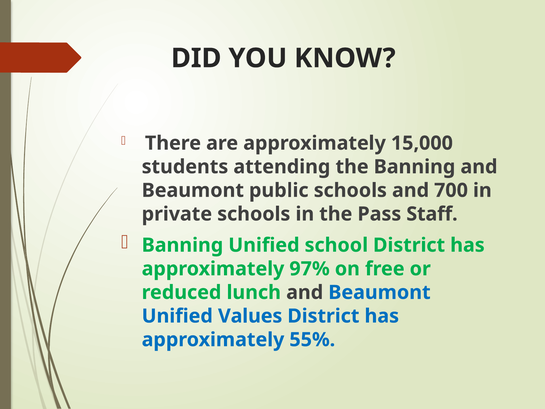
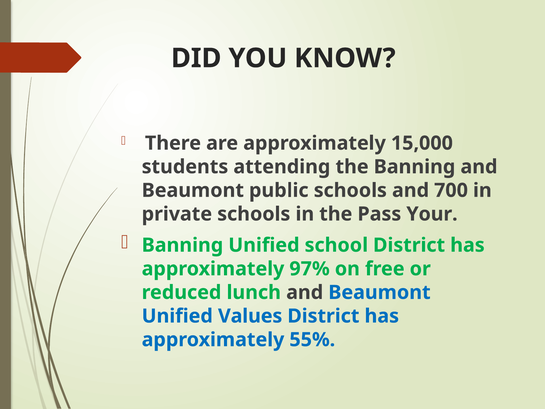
Staff: Staff -> Your (432, 214)
